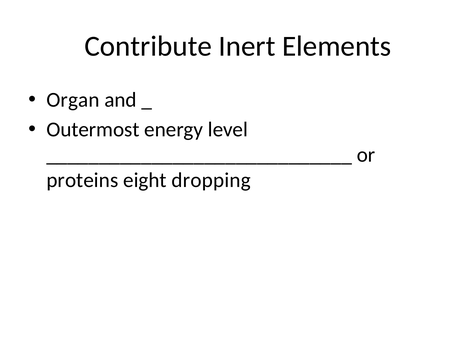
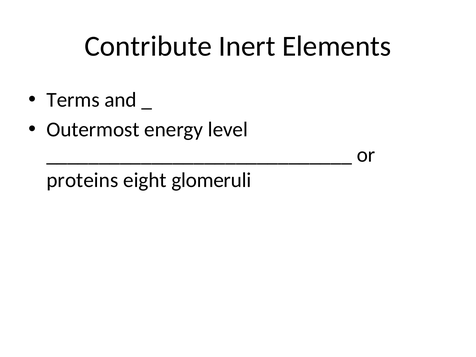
Organ: Organ -> Terms (73, 100)
dropping: dropping -> glomeruli (211, 180)
